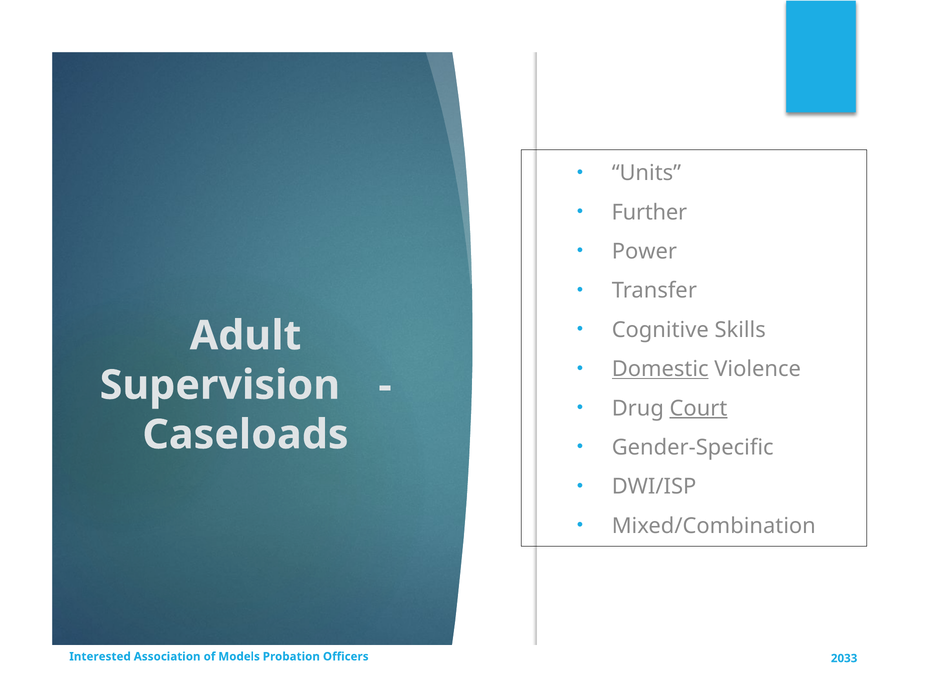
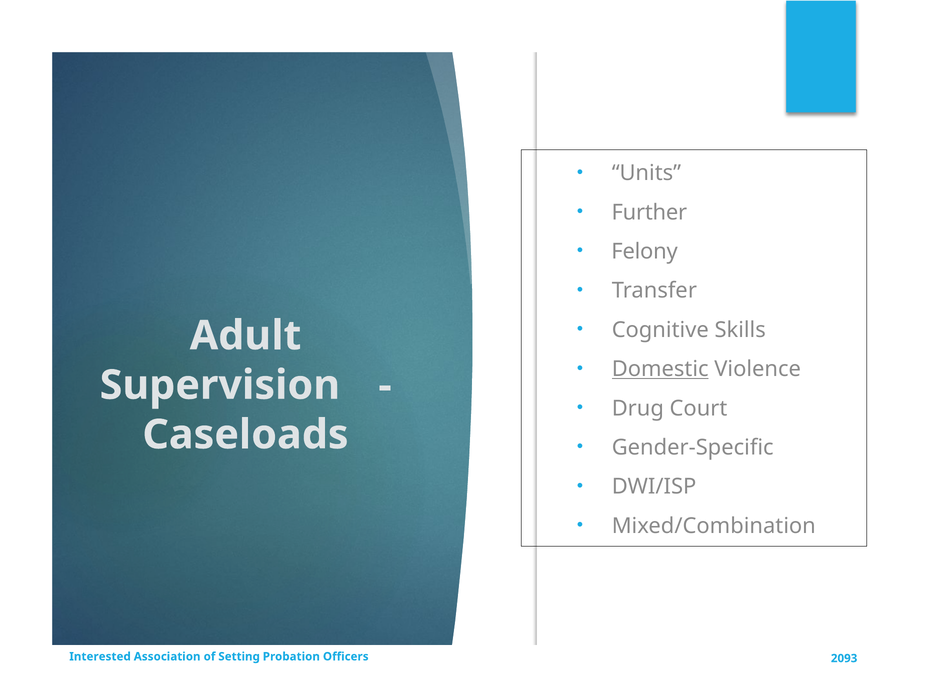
Power: Power -> Felony (645, 252)
Court underline: present -> none (698, 409)
Models: Models -> Setting (239, 657)
2033: 2033 -> 2093 (844, 659)
